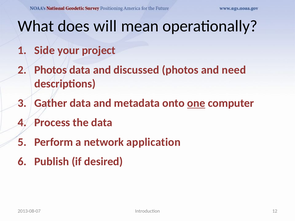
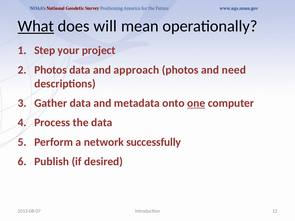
What underline: none -> present (36, 26)
Side: Side -> Step (45, 50)
discussed: discussed -> approach (136, 70)
application: application -> successfully (154, 142)
